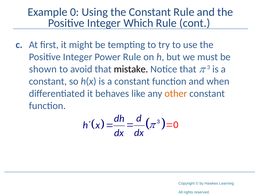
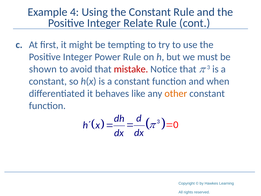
Example 0: 0 -> 4 (75, 12)
Which: Which -> Relate (138, 23)
mistake colour: black -> red (131, 69)
